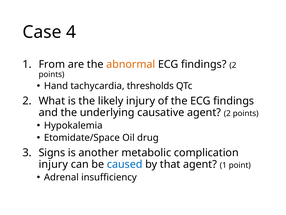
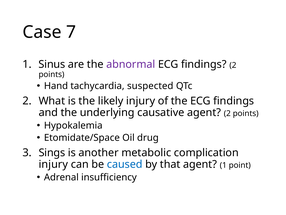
4: 4 -> 7 (71, 32)
From: From -> Sinus (52, 64)
abnormal colour: orange -> purple (131, 64)
thresholds: thresholds -> suspected (150, 86)
Signs: Signs -> Sings (52, 152)
